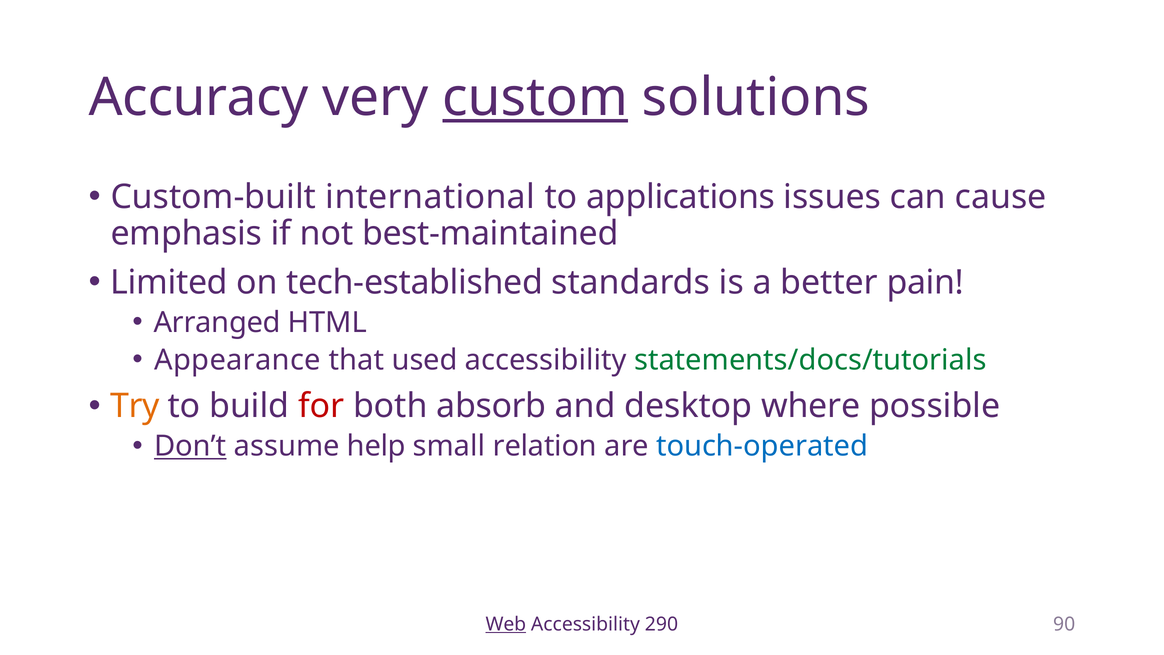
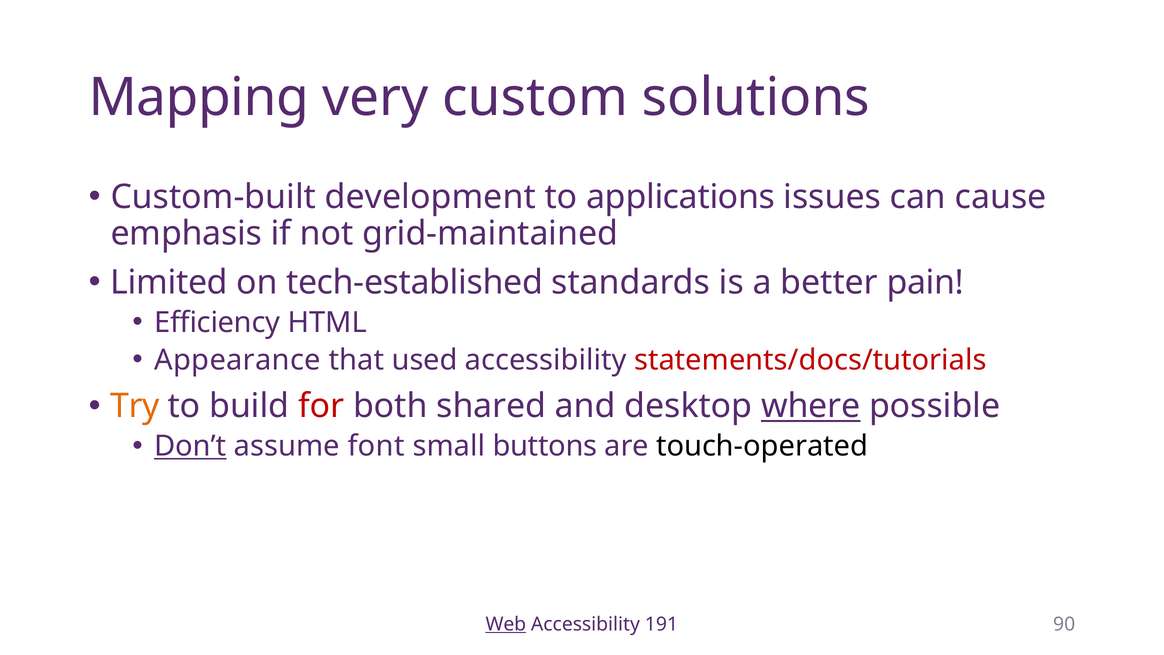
Accuracy: Accuracy -> Mapping (199, 98)
custom underline: present -> none (535, 98)
international: international -> development (430, 197)
best-maintained: best-maintained -> grid-maintained (490, 233)
Arranged: Arranged -> Efficiency (217, 322)
statements/docs/tutorials colour: green -> red (810, 360)
absorb: absorb -> shared (491, 406)
where underline: none -> present (811, 406)
help: help -> font (376, 446)
relation: relation -> buttons (545, 446)
touch-operated colour: blue -> black (762, 446)
290: 290 -> 191 (661, 624)
